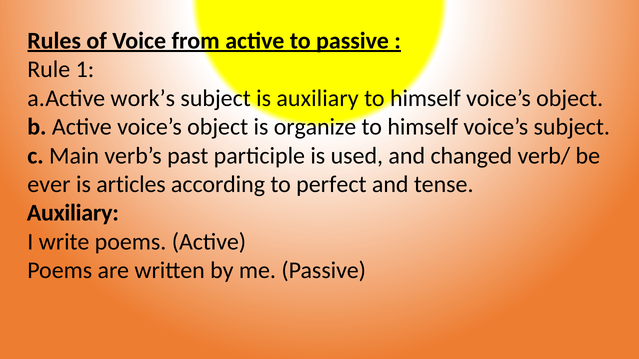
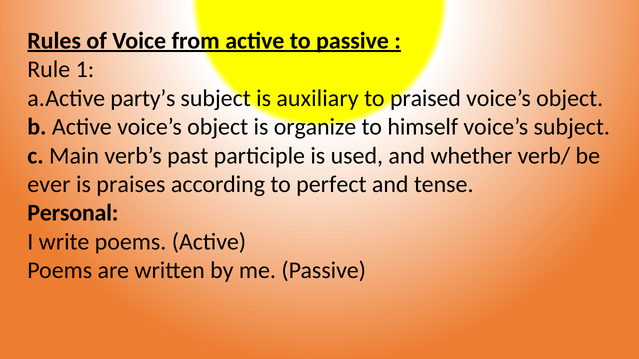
work’s: work’s -> party’s (143, 98)
himself: himself -> praised (425, 98)
changed: changed -> whether (471, 156)
articles: articles -> praises (131, 185)
Auxiliary: Auxiliary -> Personal (73, 213)
